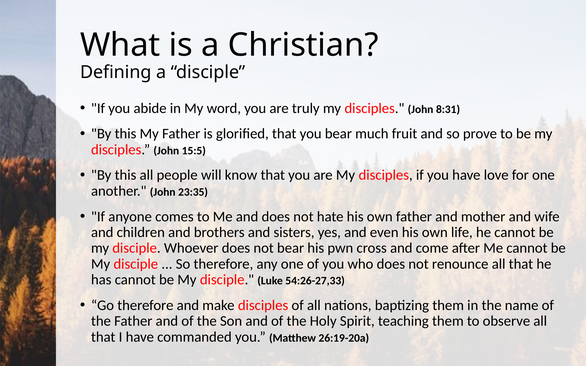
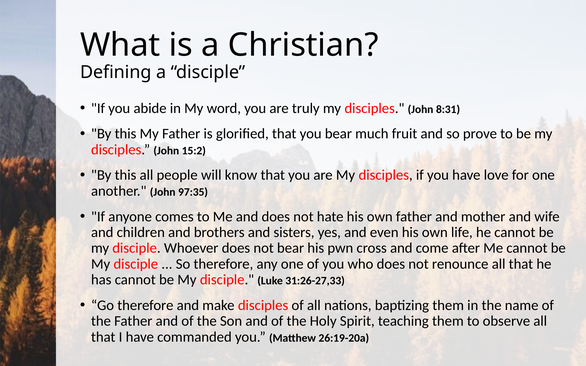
15:5: 15:5 -> 15:2 (194, 151)
23:35: 23:35 -> 97:35 (193, 192)
54:26-27,33: 54:26-27,33 -> 31:26-27,33 (315, 281)
